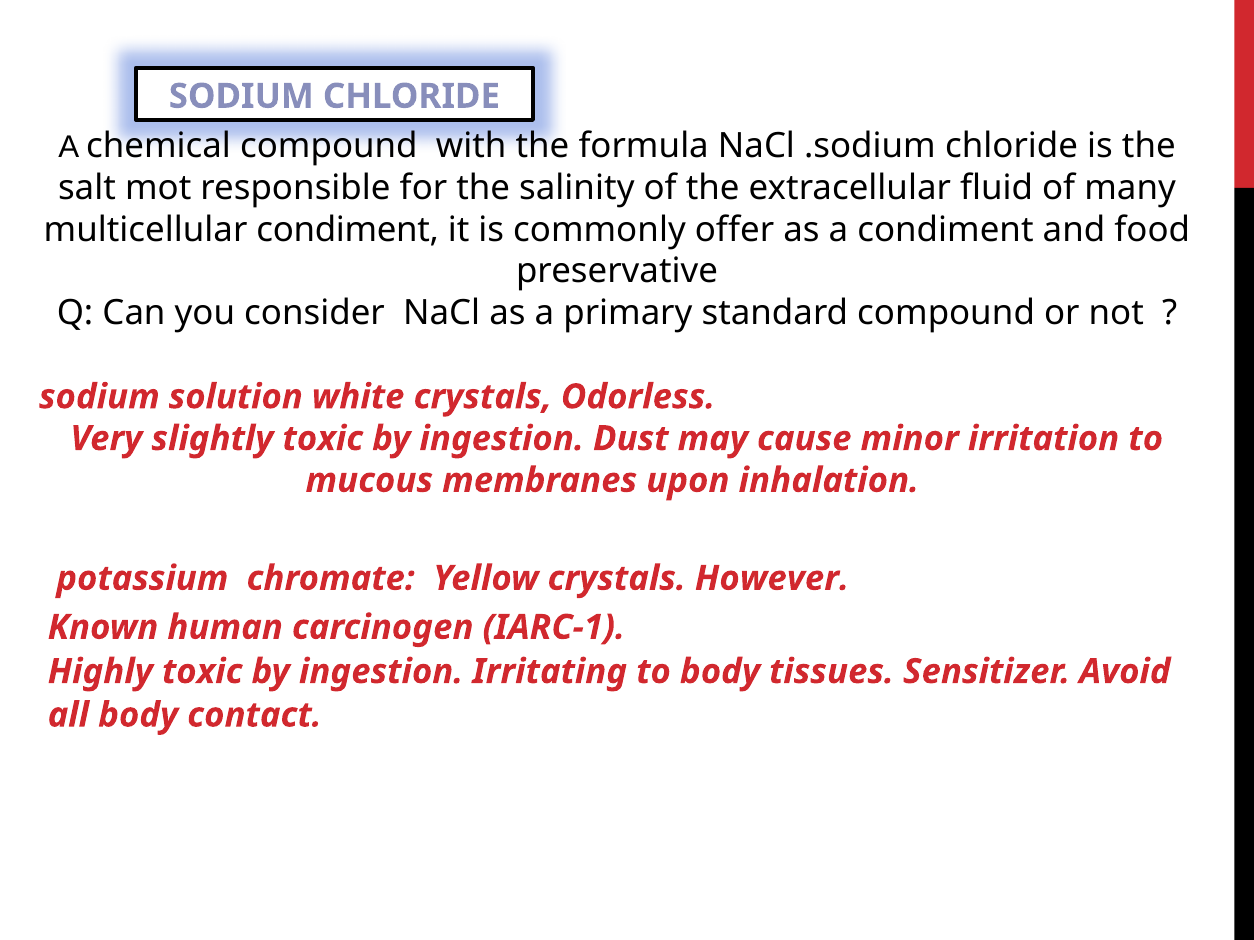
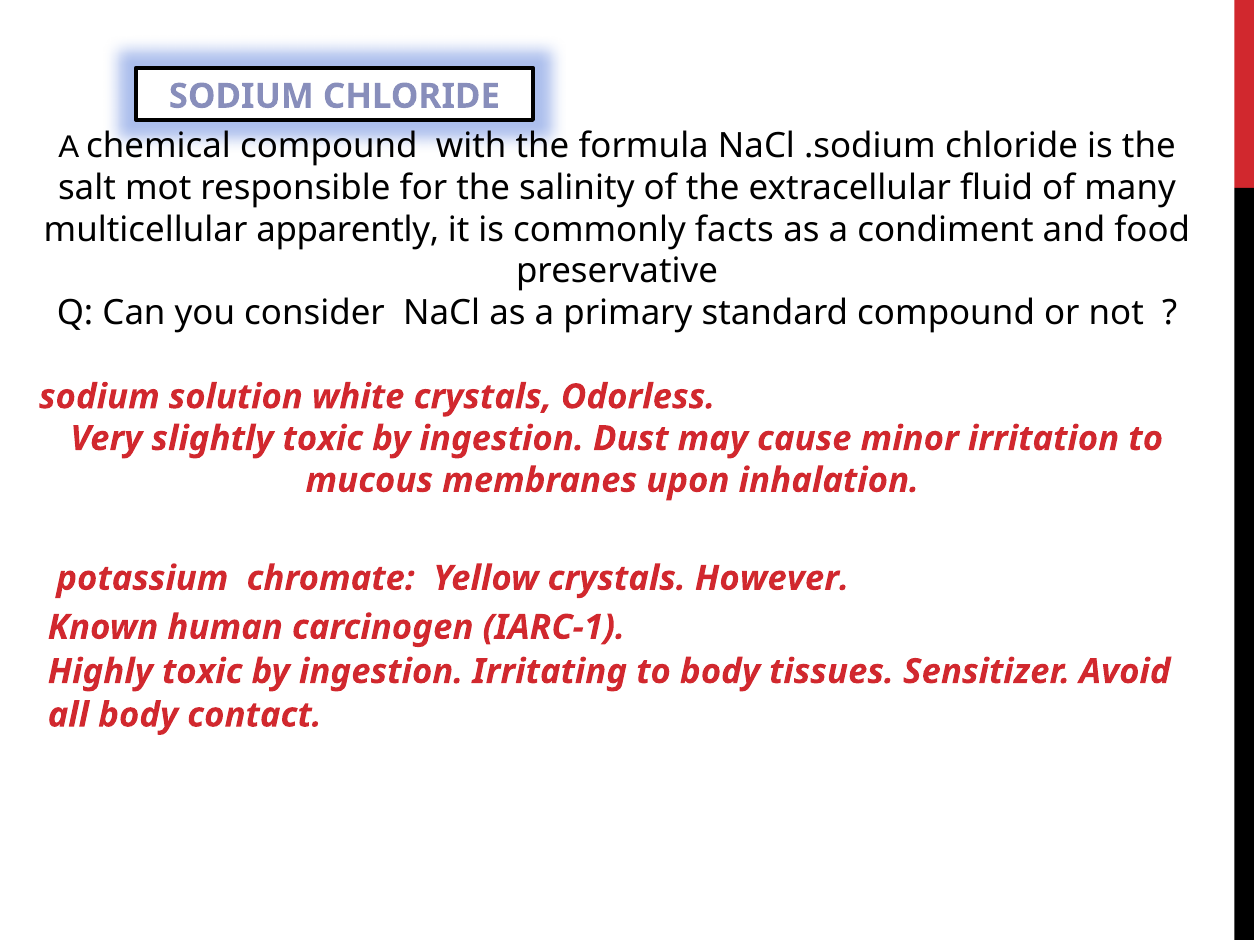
multicellular condiment: condiment -> apparently (348, 230)
offer: offer -> facts (734, 230)
